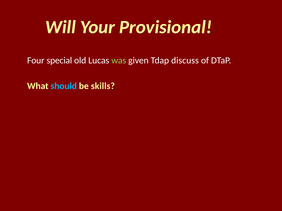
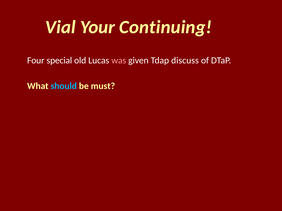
Will: Will -> Vial (60, 27)
Provisional: Provisional -> Continuing (165, 27)
was colour: light green -> pink (119, 60)
skills: skills -> must (103, 86)
